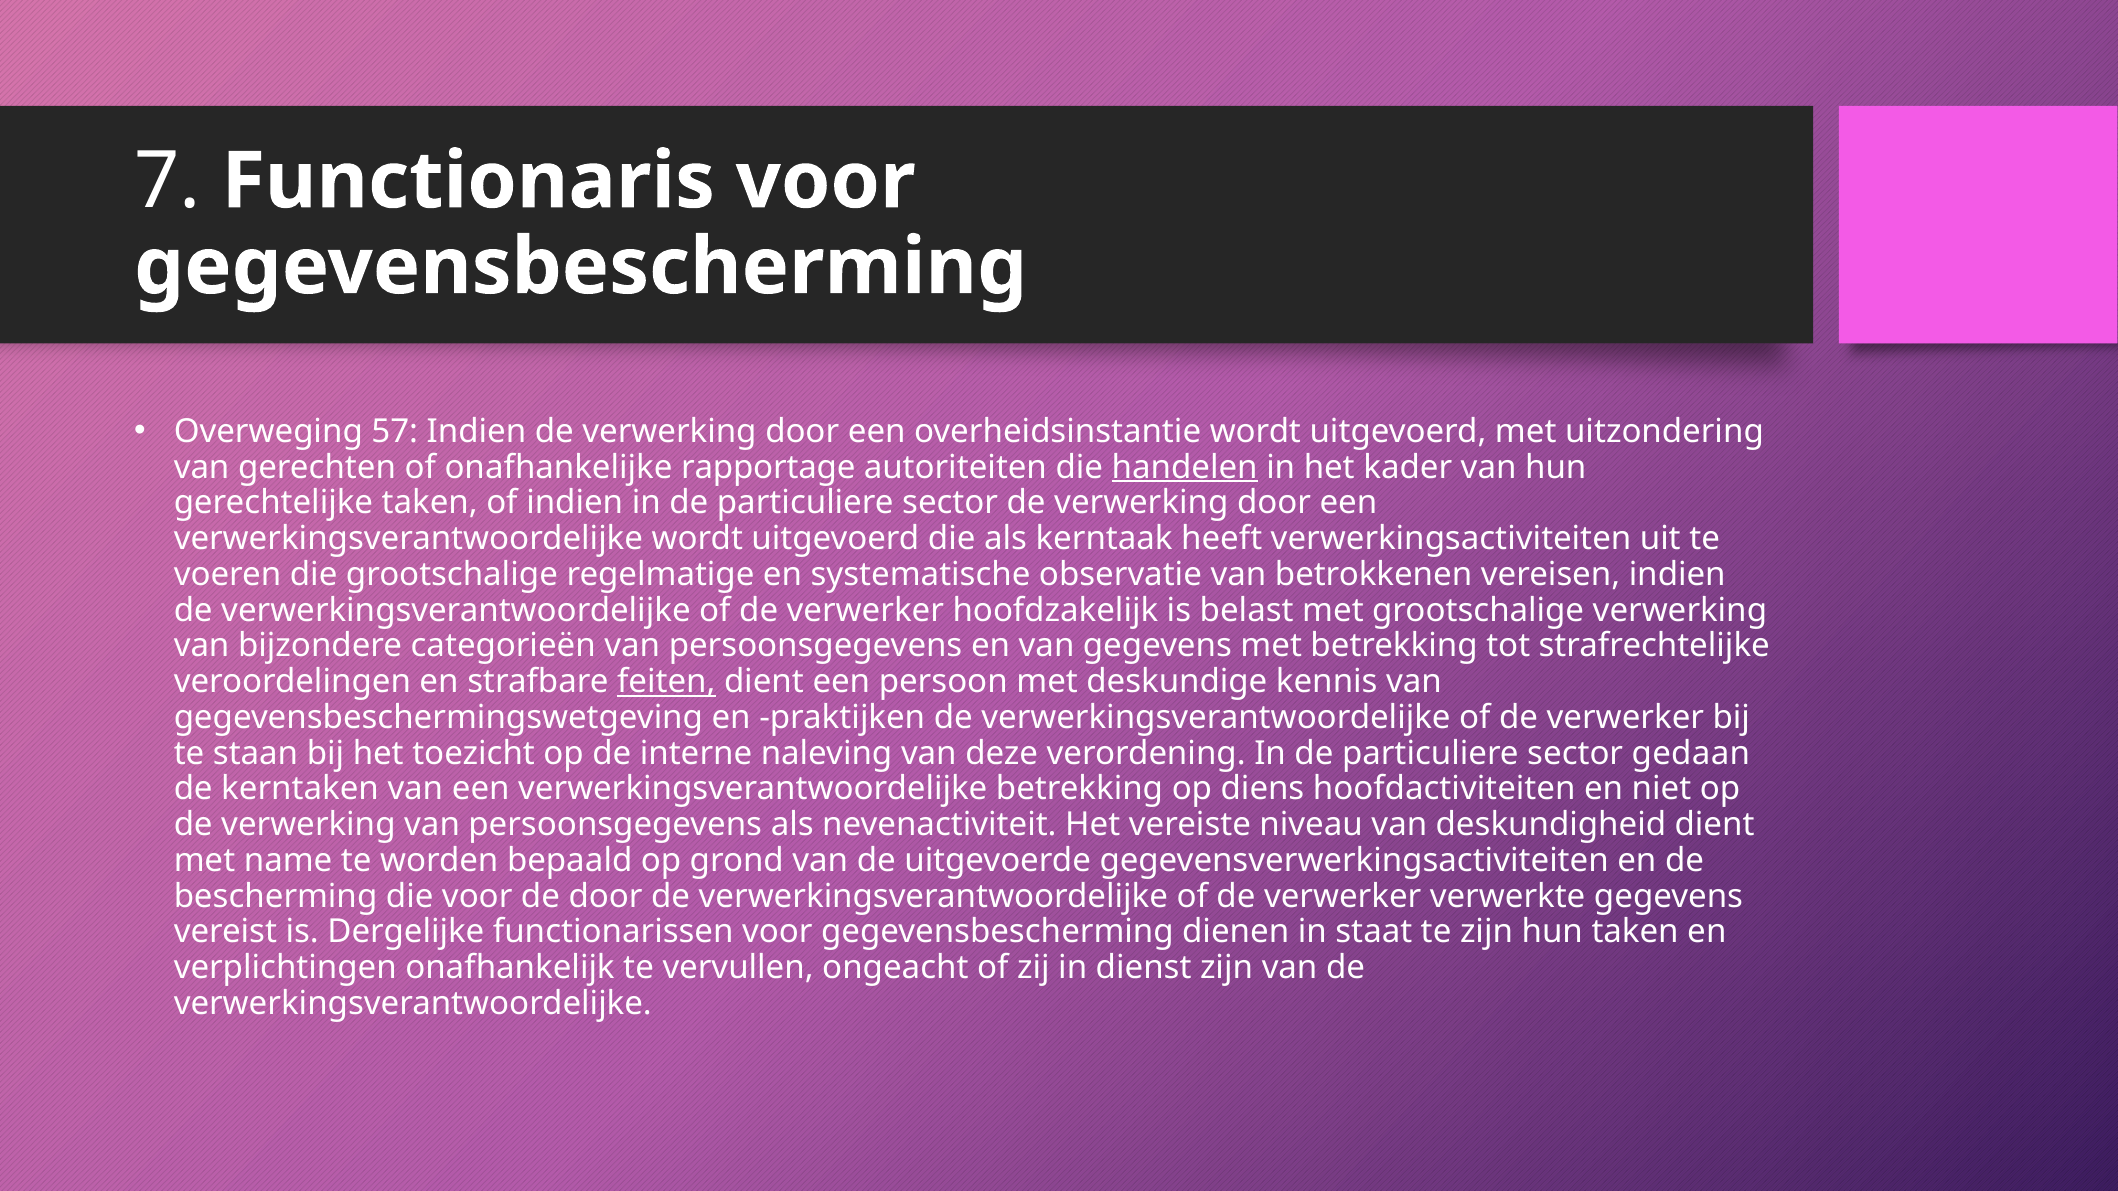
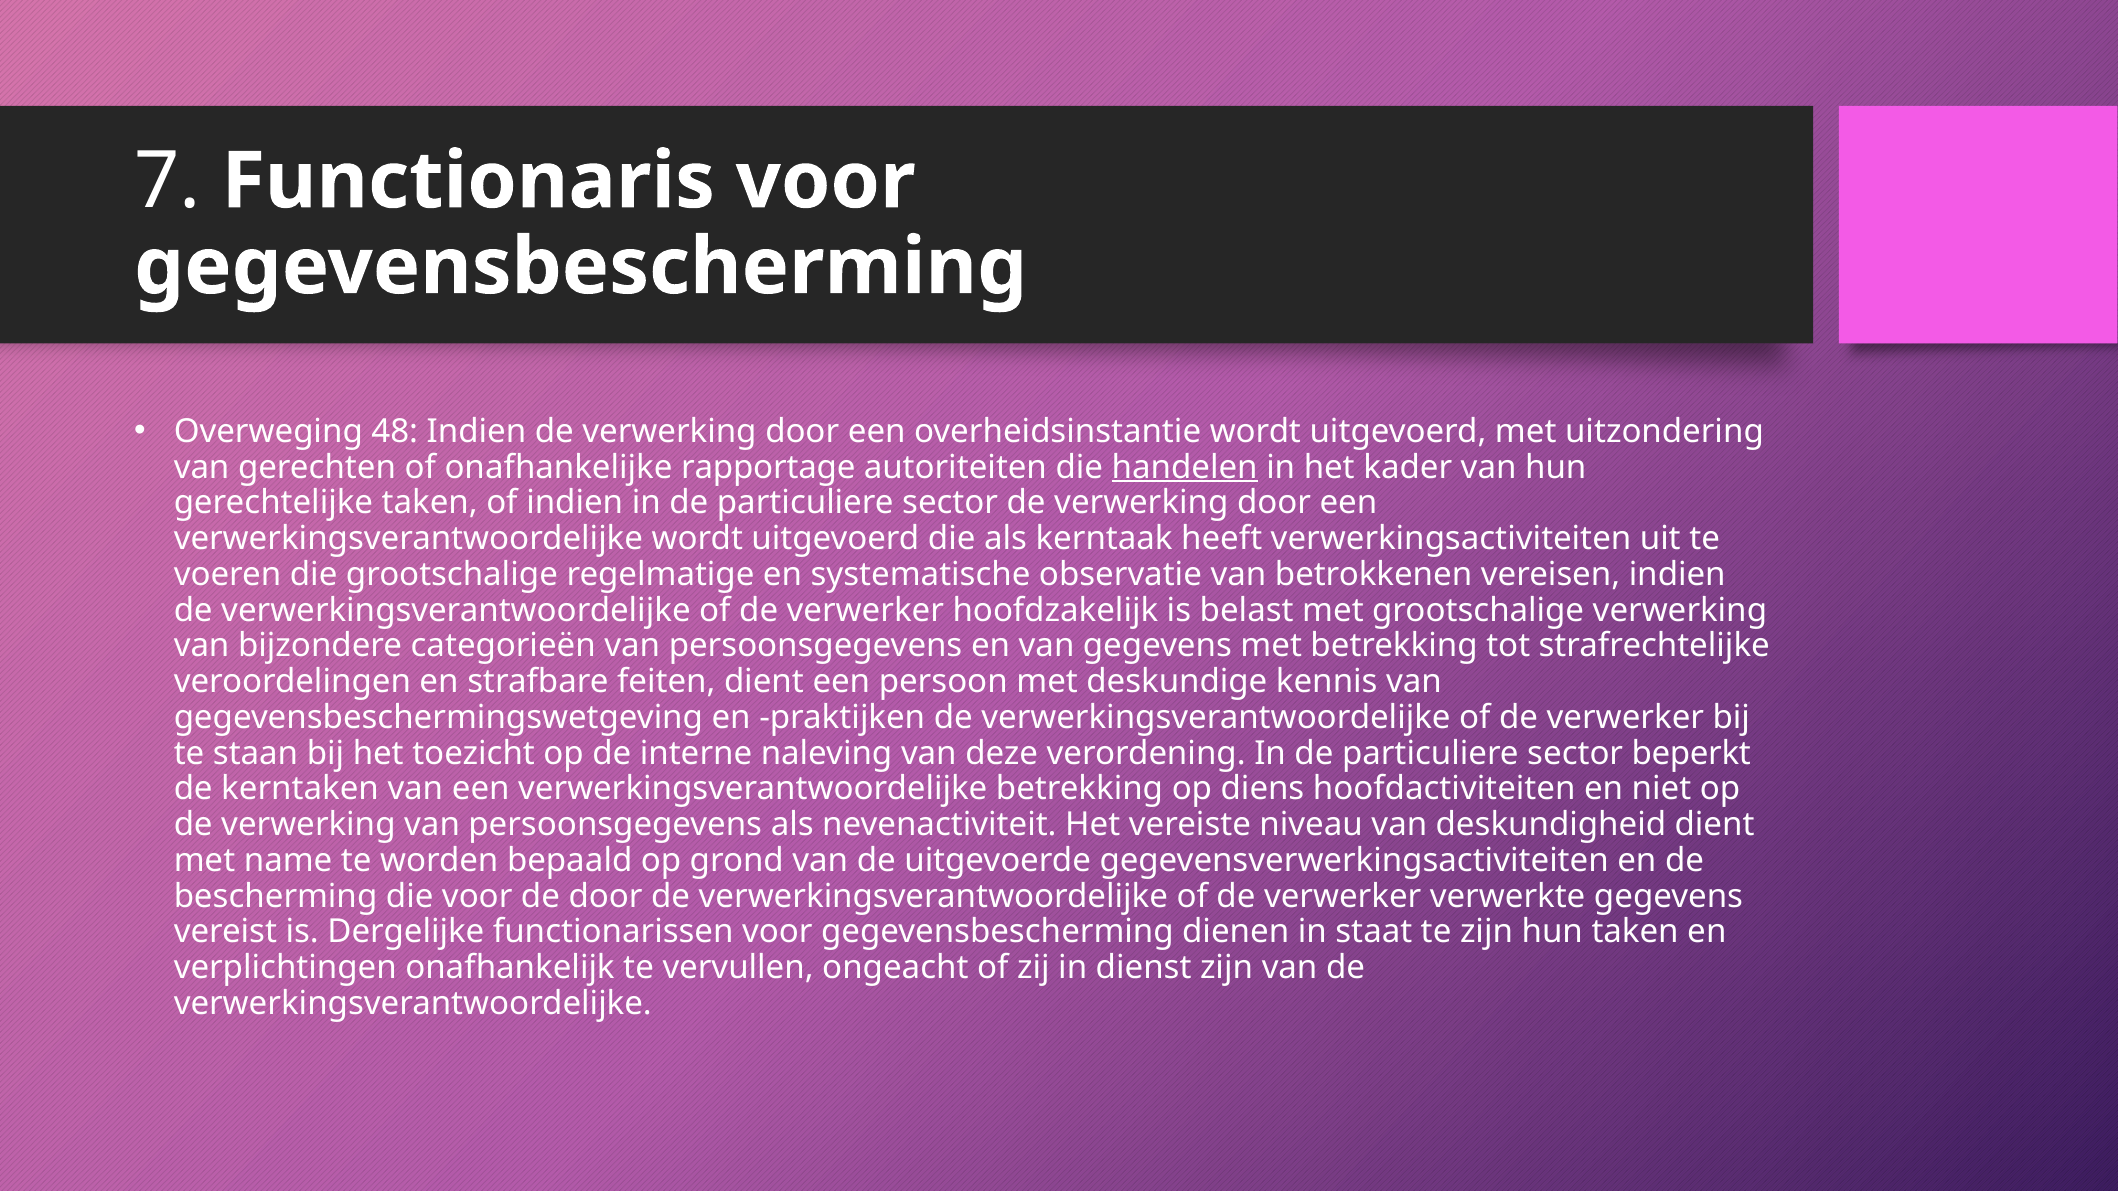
57: 57 -> 48 (395, 432)
feiten underline: present -> none (666, 682)
gedaan: gedaan -> beperkt (1691, 753)
